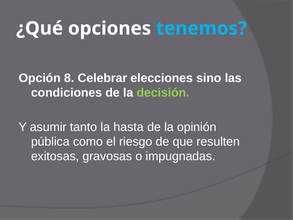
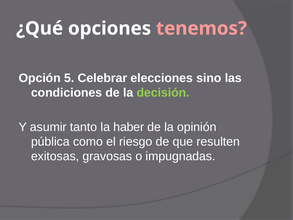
tenemos colour: light blue -> pink (201, 28)
8: 8 -> 5 (69, 78)
hasta: hasta -> haber (129, 127)
